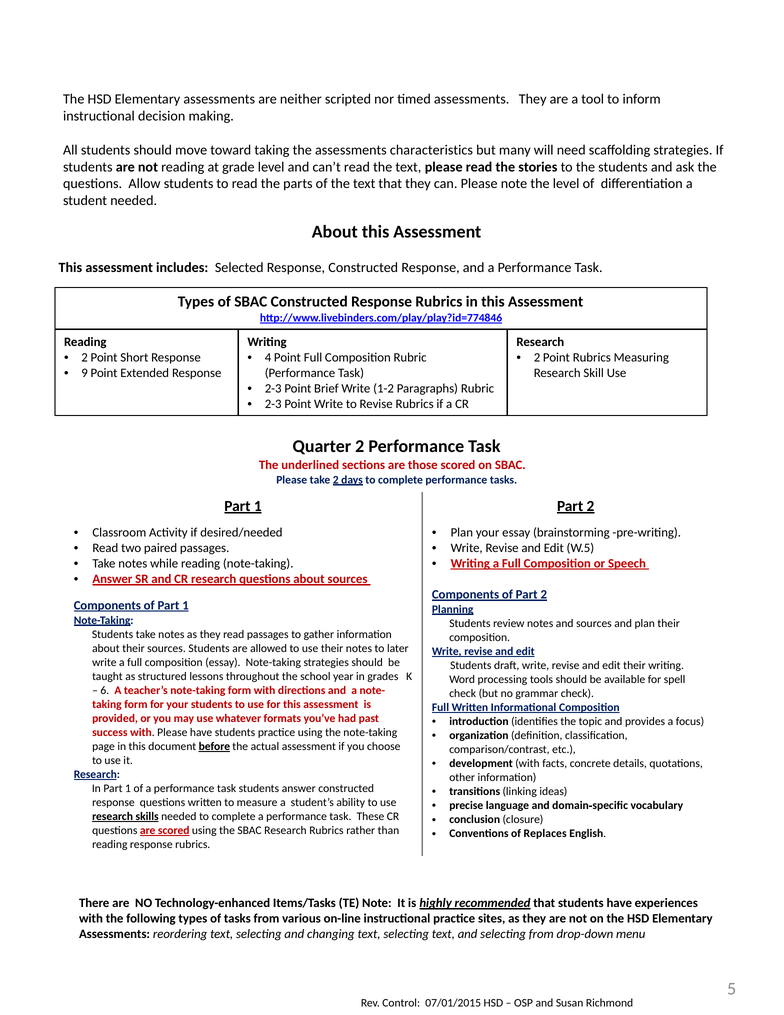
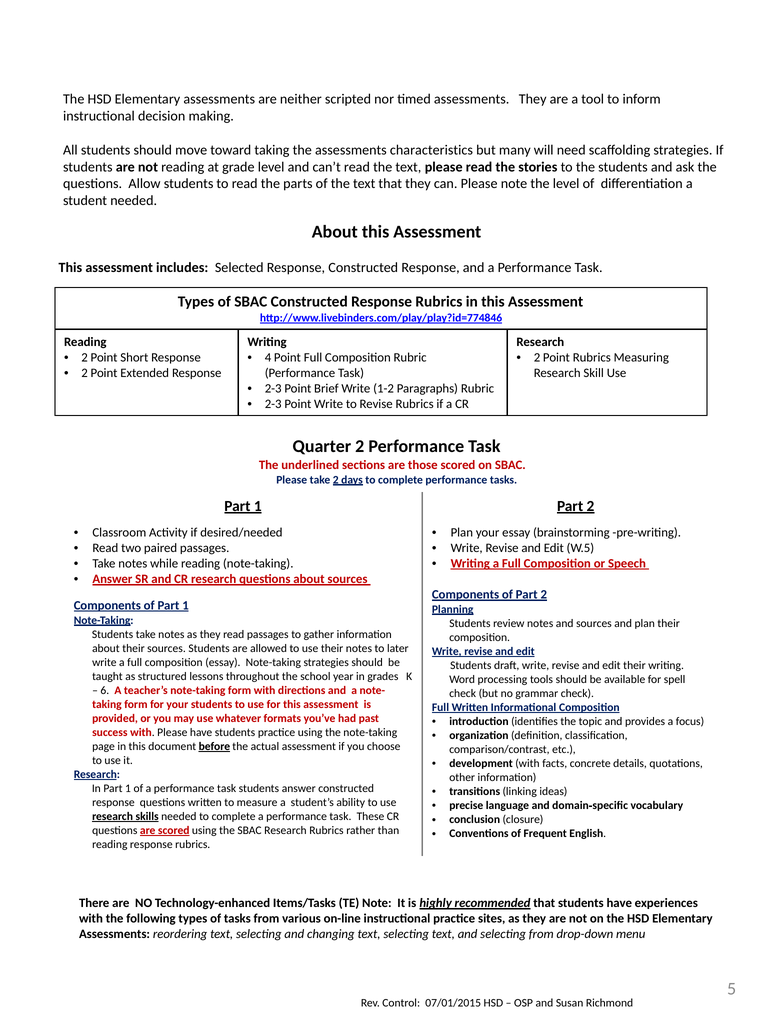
9: 9 -> 2 (85, 373)
Replaces: Replaces -> Frequent (545, 833)
